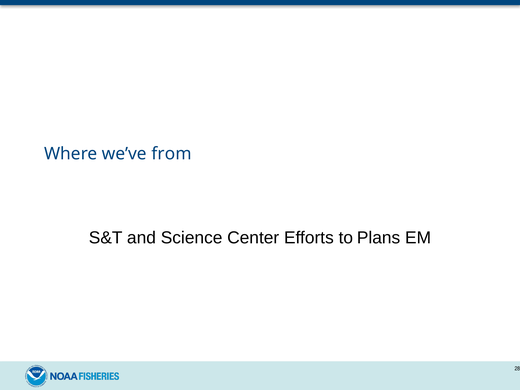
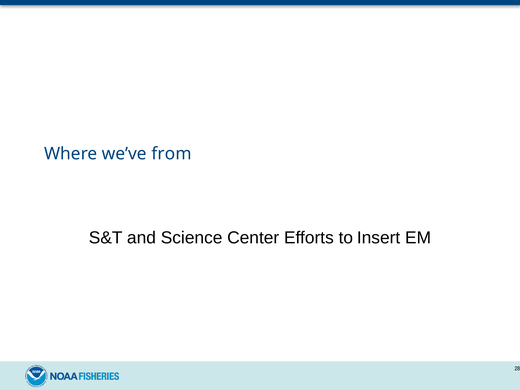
Plans: Plans -> Insert (379, 238)
